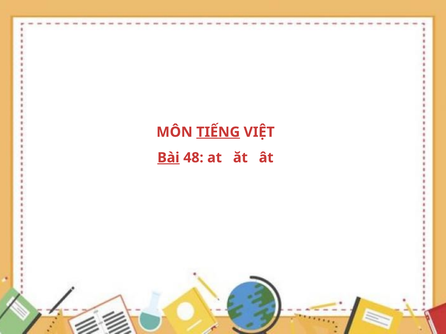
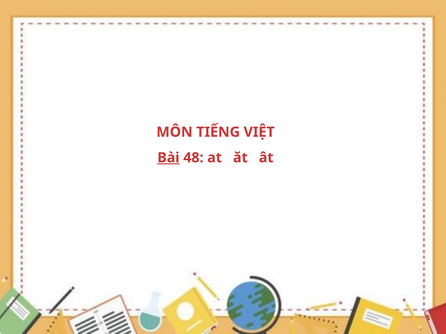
TIẾNG underline: present -> none (218, 132)
